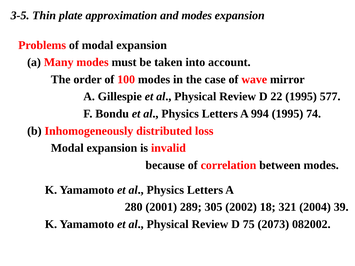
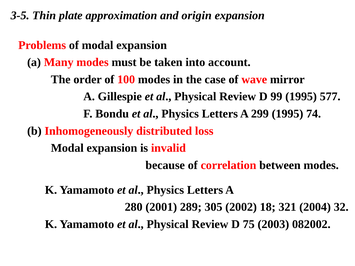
and modes: modes -> origin (197, 16)
22: 22 -> 99 (276, 97)
994: 994 -> 299 (260, 114)
39: 39 -> 32 (341, 207)
2073: 2073 -> 2003 (273, 224)
